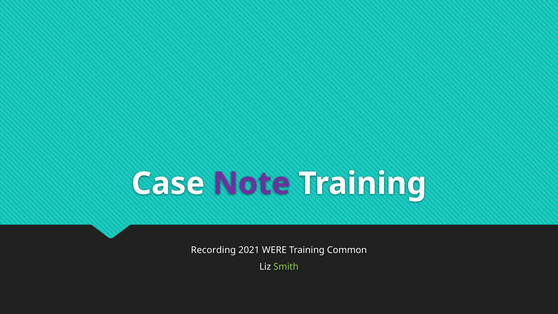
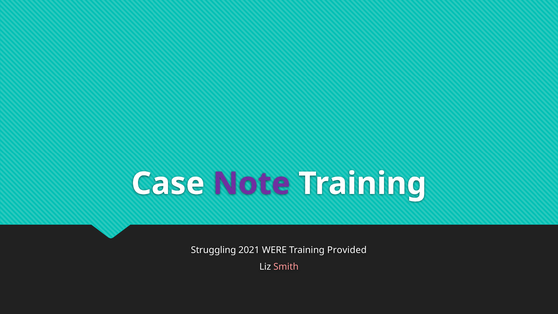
Recording: Recording -> Struggling (213, 250)
Common: Common -> Provided (347, 250)
Smith colour: light green -> pink (286, 267)
